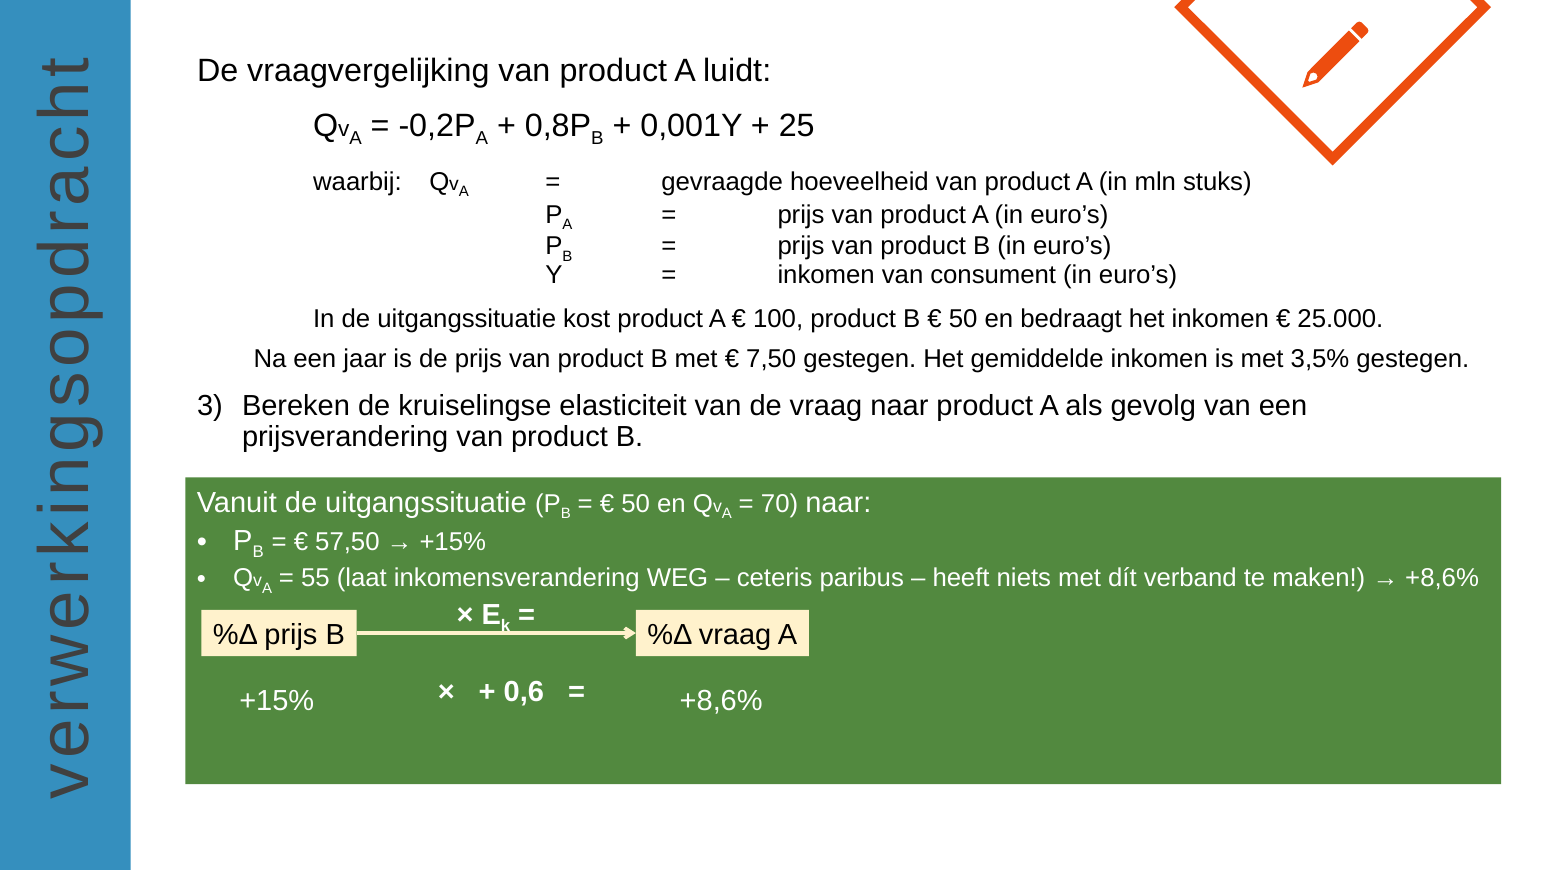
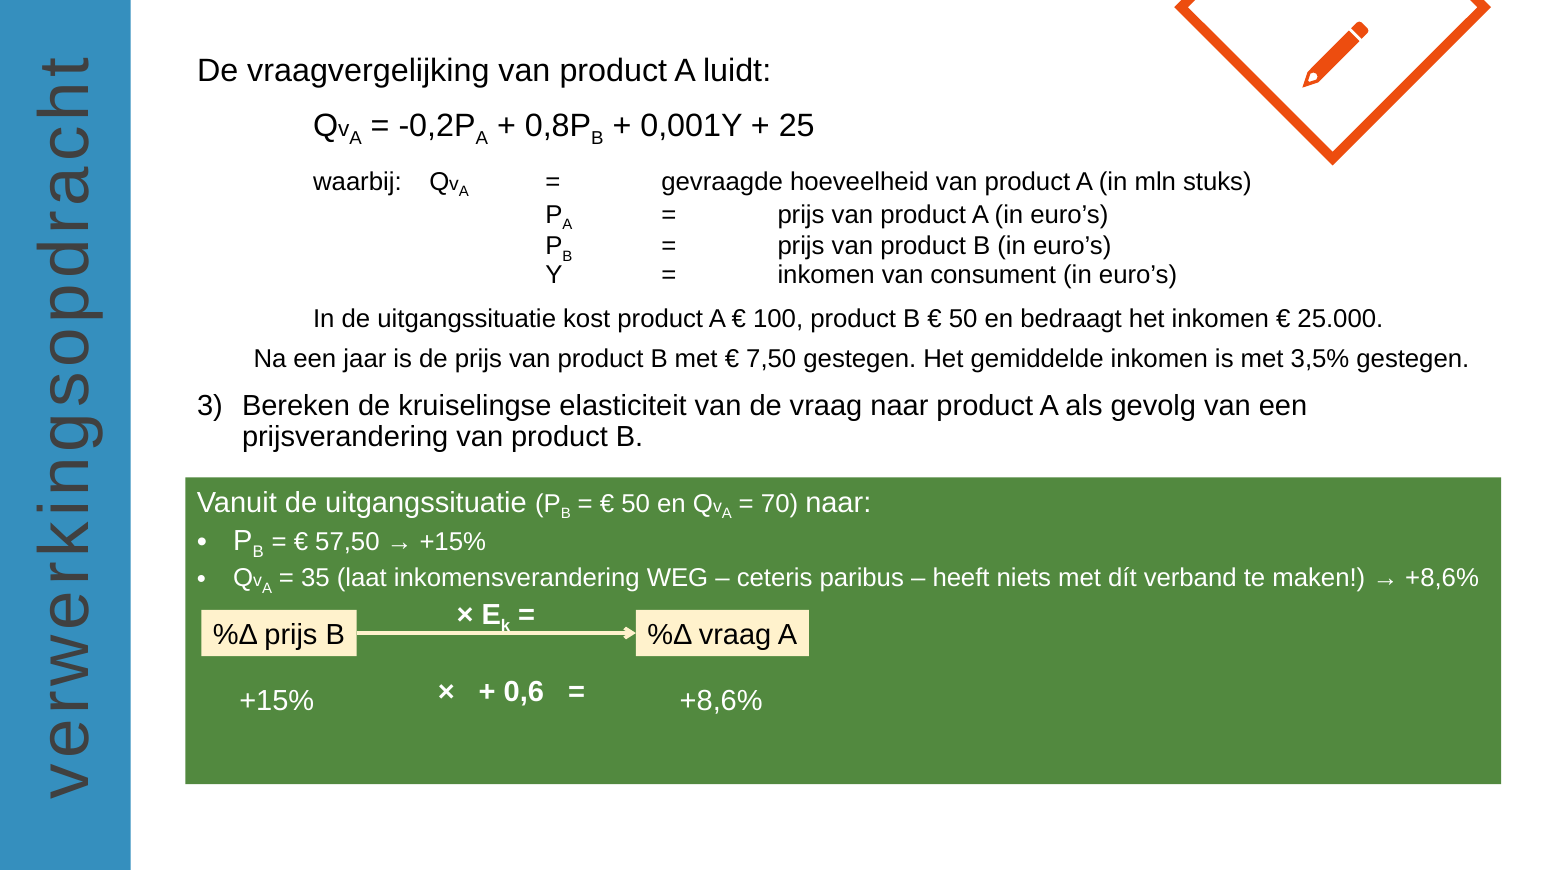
55: 55 -> 35 (315, 579)
